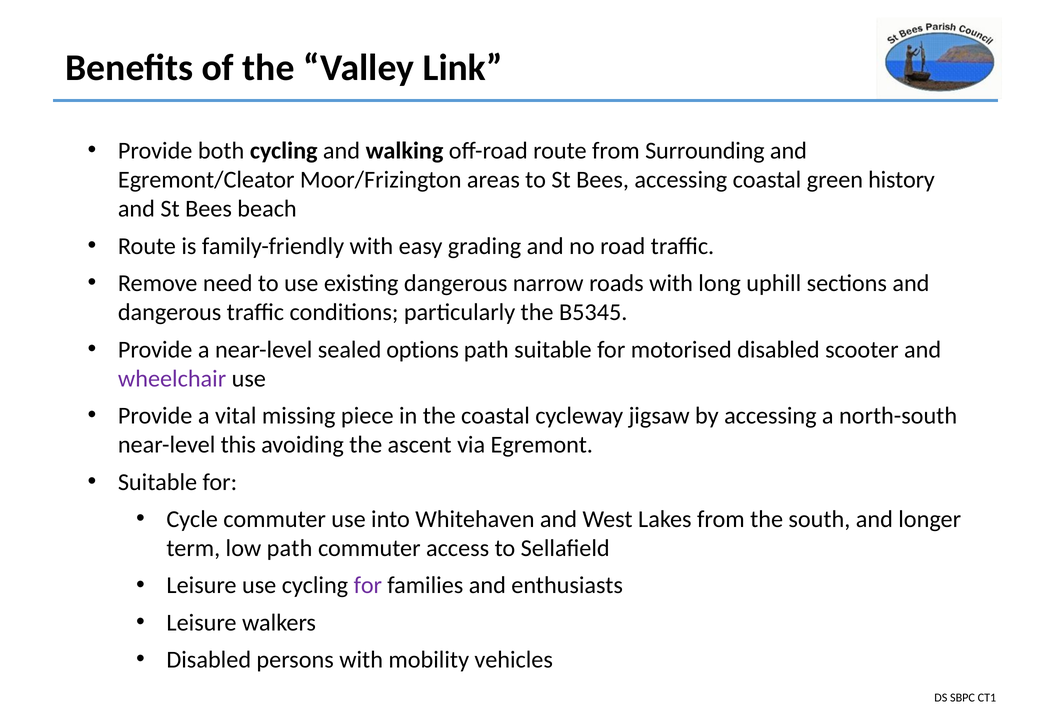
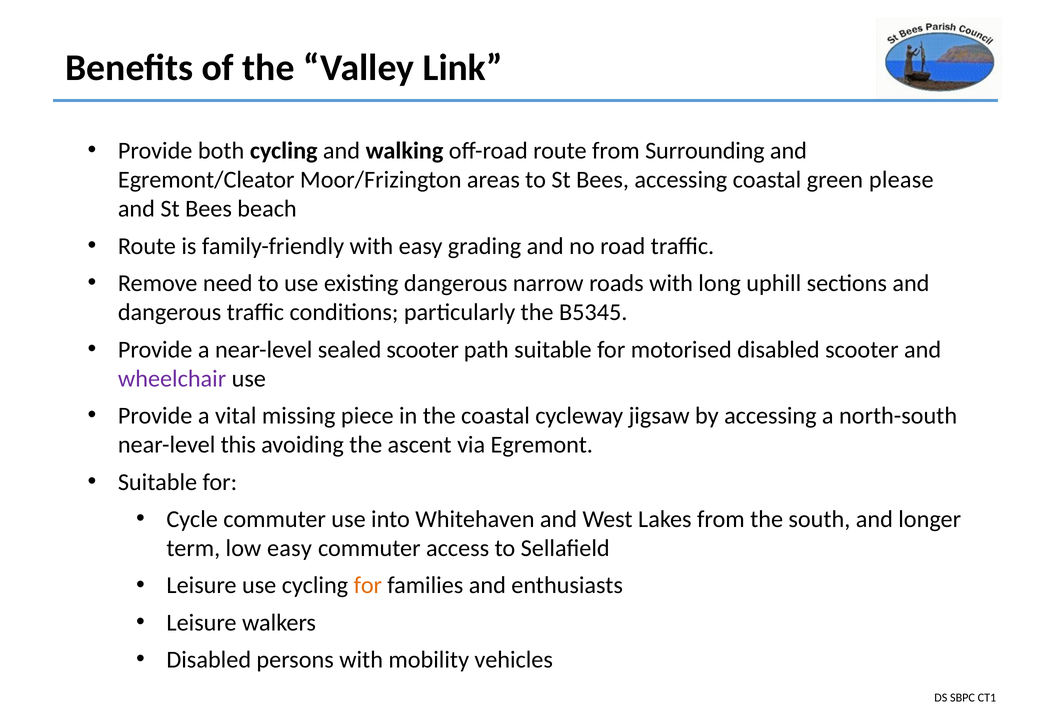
history: history -> please (901, 180)
sealed options: options -> scooter (423, 350)
low path: path -> easy (289, 549)
for colour: purple -> orange (368, 586)
